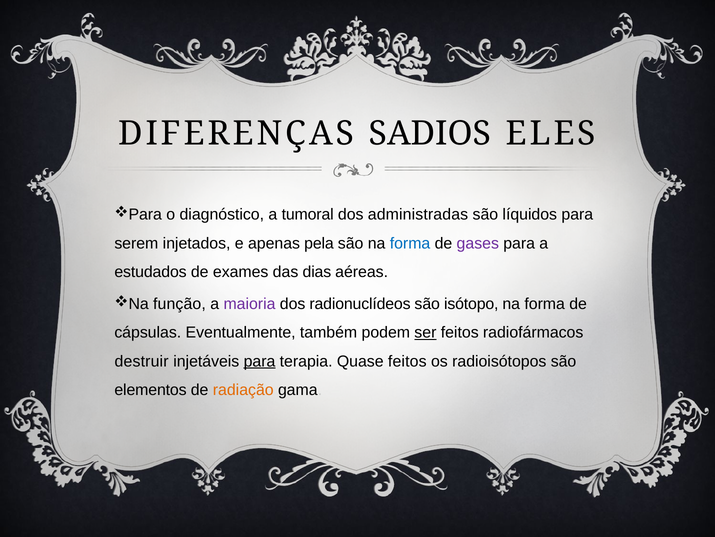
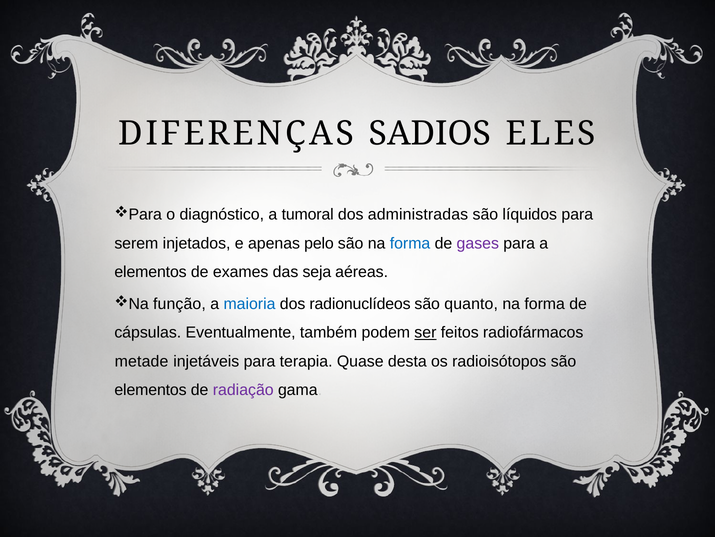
pela: pela -> pelo (319, 243)
estudados: estudados -> elementos (151, 272)
dias: dias -> seja (317, 272)
maioria colour: purple -> blue (249, 304)
isótopo: isótopo -> quanto (471, 304)
destruir: destruir -> metade (142, 361)
para underline: present -> none (260, 361)
Quase feitos: feitos -> desta (407, 361)
radiação colour: orange -> purple (243, 389)
